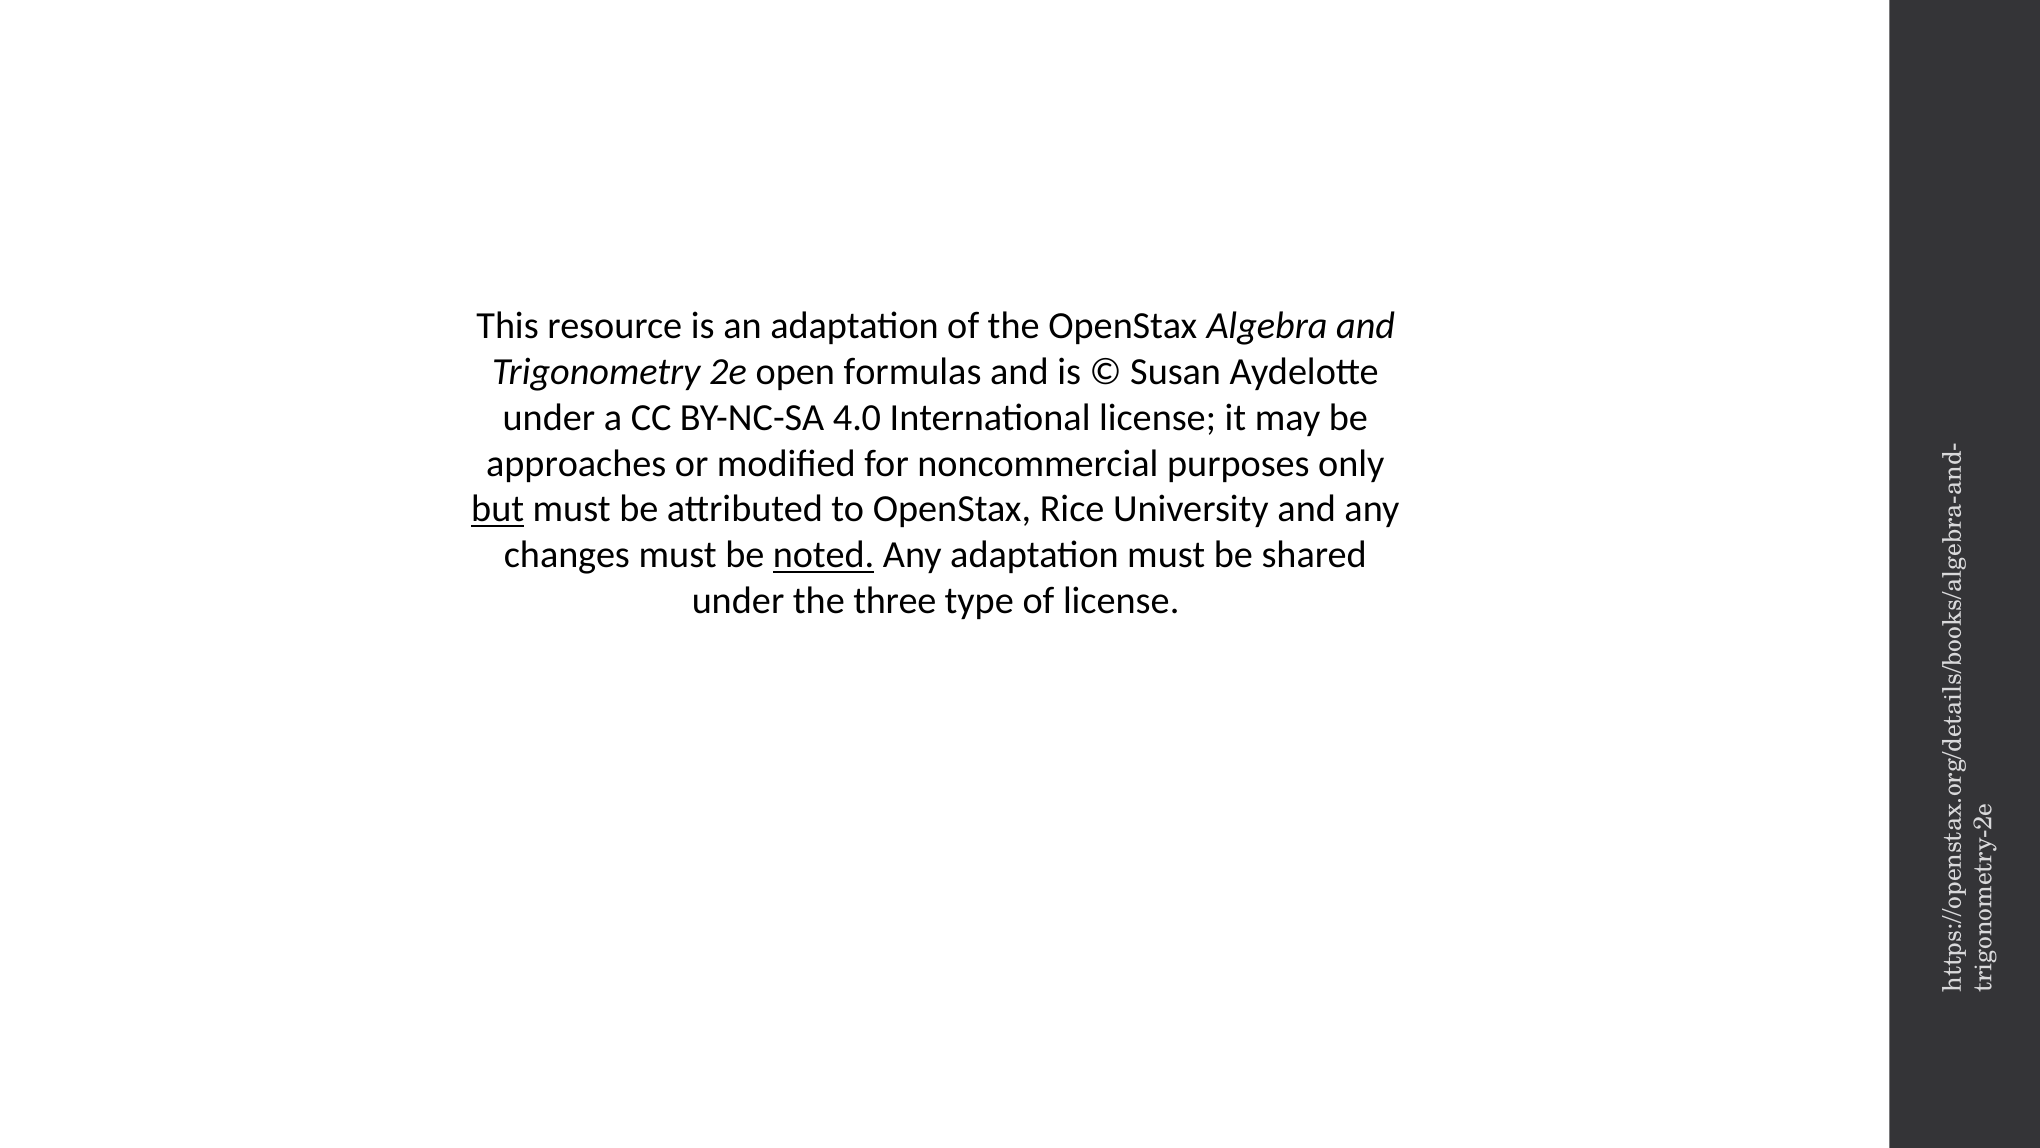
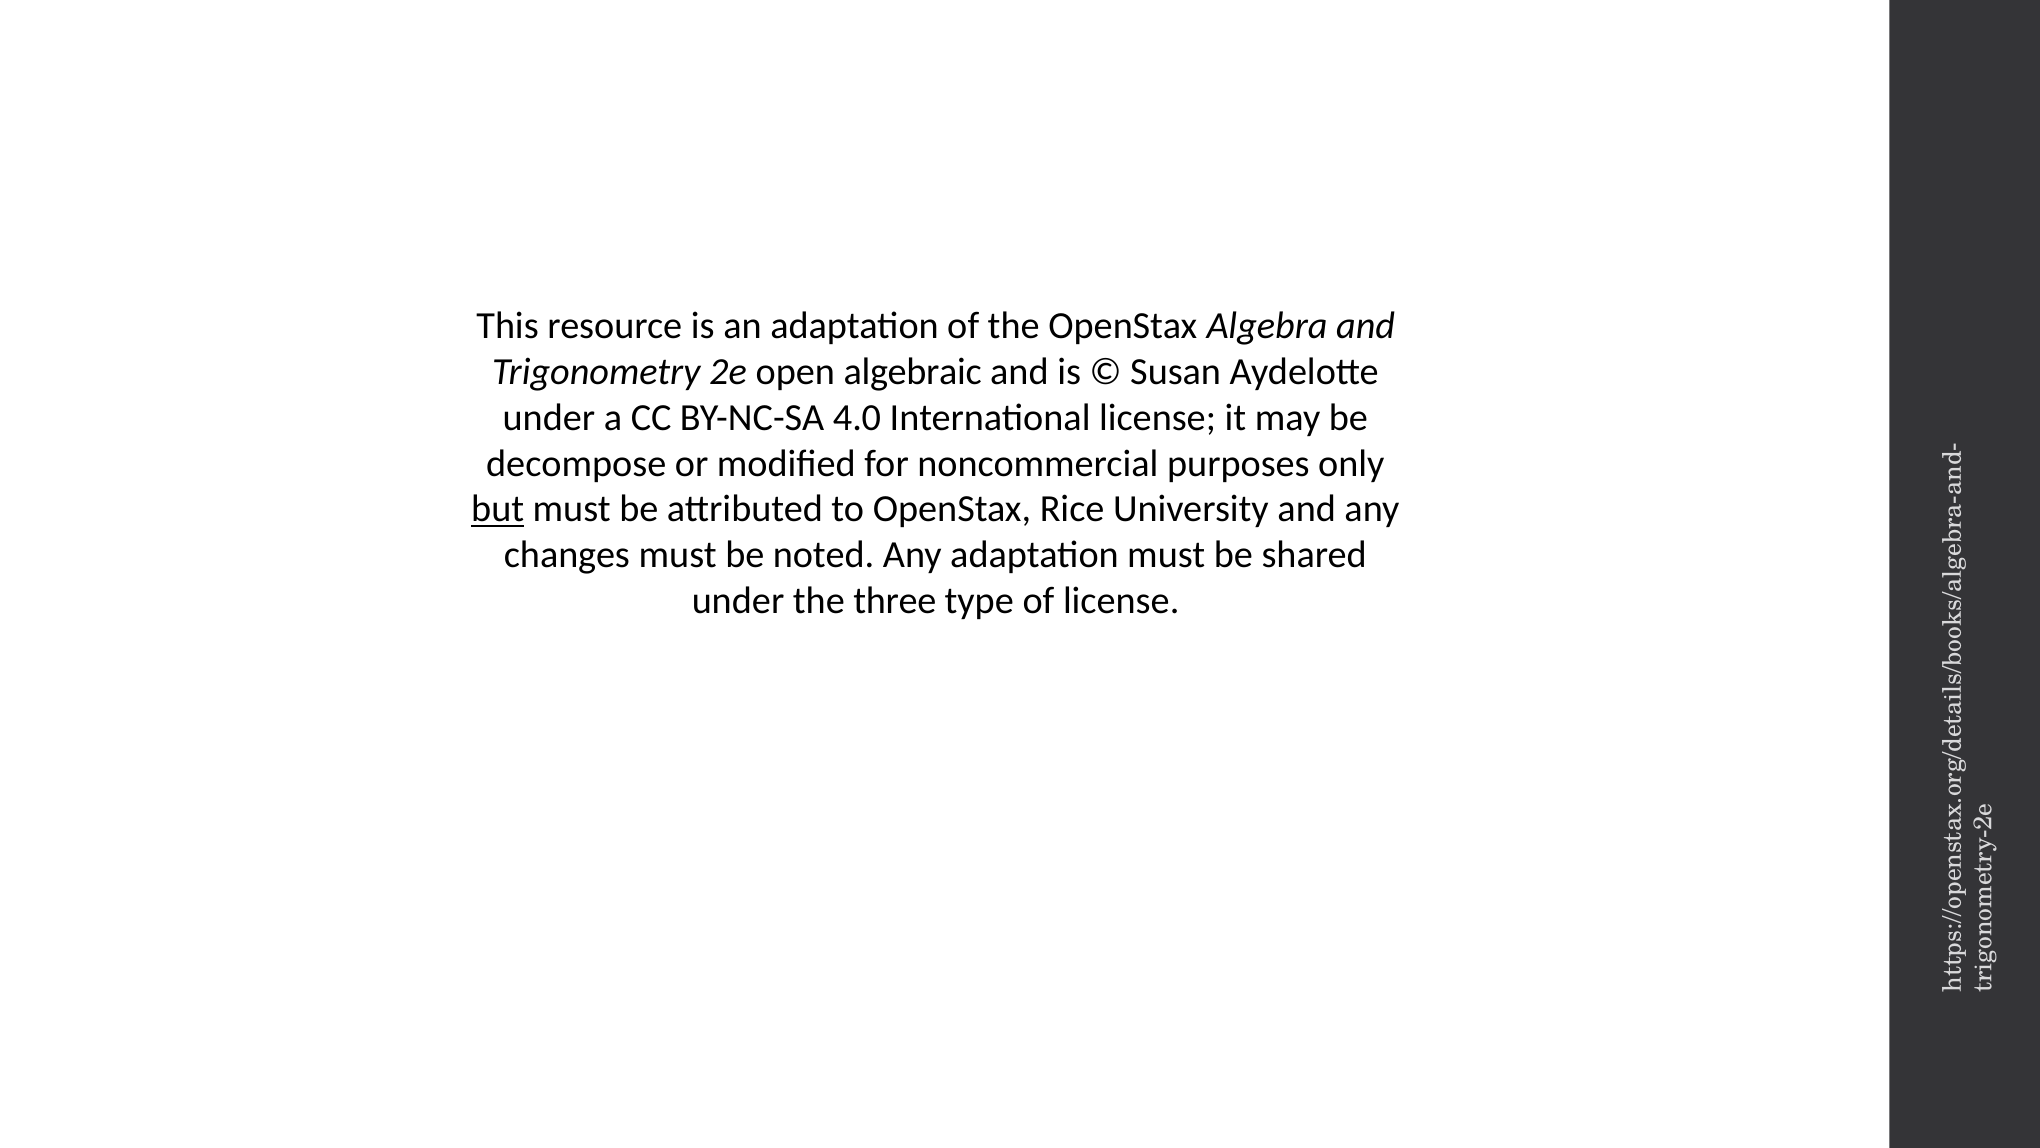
formulas: formulas -> algebraic (913, 371)
approaches: approaches -> decompose (576, 463)
noted underline: present -> none (824, 555)
